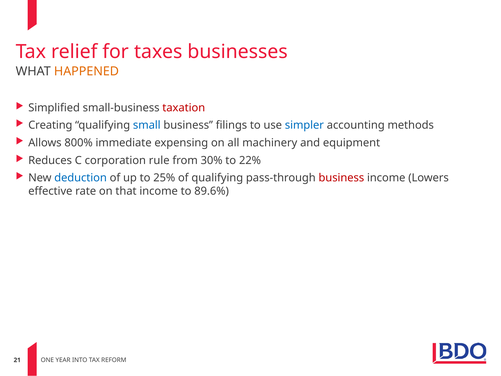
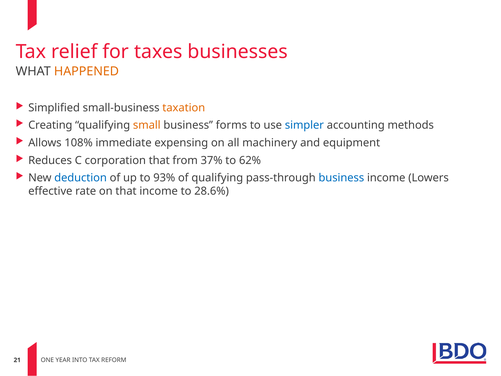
taxation colour: red -> orange (184, 108)
small colour: blue -> orange (147, 125)
filings: filings -> forms (231, 125)
800%: 800% -> 108% (79, 143)
corporation rule: rule -> that (159, 160)
30%: 30% -> 37% (212, 160)
22%: 22% -> 62% (250, 160)
25%: 25% -> 93% (164, 178)
business colour: red -> blue (341, 178)
89.6%: 89.6% -> 28.6% (212, 191)
